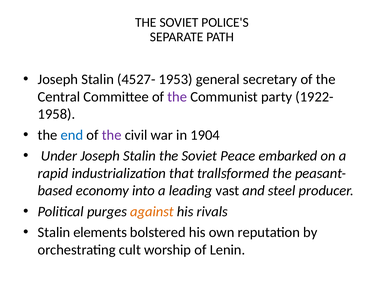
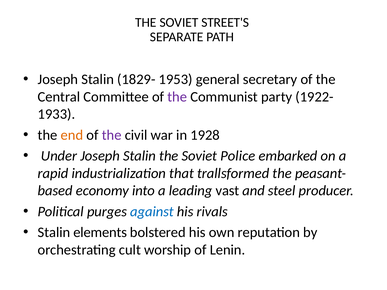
POLICE'S: POLICE'S -> STREET'S (225, 23)
4527-: 4527- -> 1829- (136, 79)
1958: 1958 -> 1933 (56, 114)
end colour: blue -> orange (72, 135)
1904: 1904 -> 1928 (205, 135)
Peace: Peace -> Police (238, 156)
against colour: orange -> blue (152, 212)
